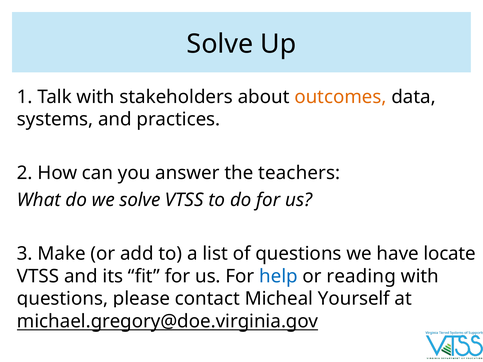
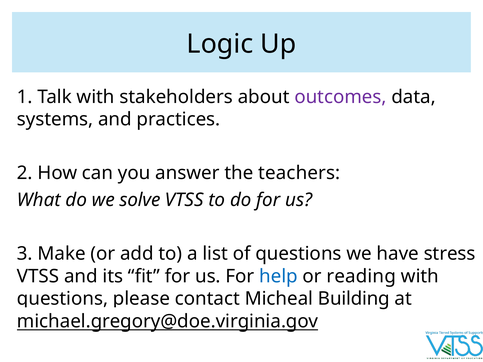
Solve: Solve -> Logic (220, 44)
outcomes colour: orange -> purple (340, 97)
locate: locate -> stress (450, 254)
Yourself: Yourself -> Building (354, 299)
